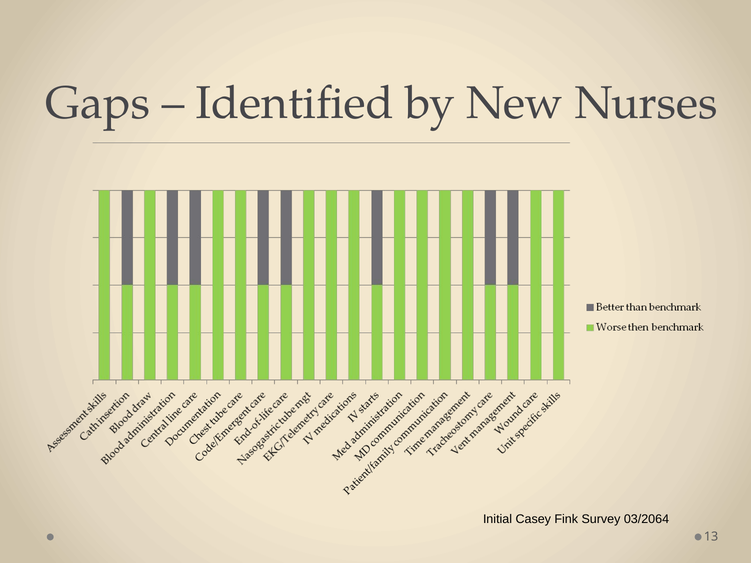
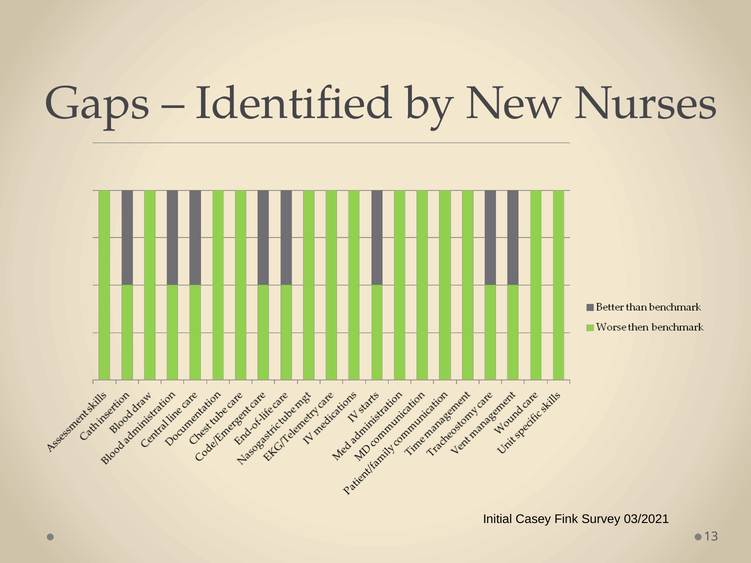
03/2064: 03/2064 -> 03/2021 (646, 519)
